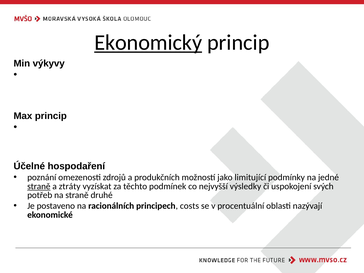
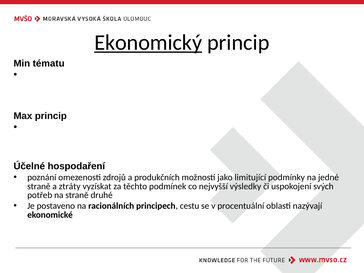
výkyvy: výkyvy -> tématu (49, 63)
straně underline: present -> none (39, 186)
costs: costs -> cestu (190, 206)
